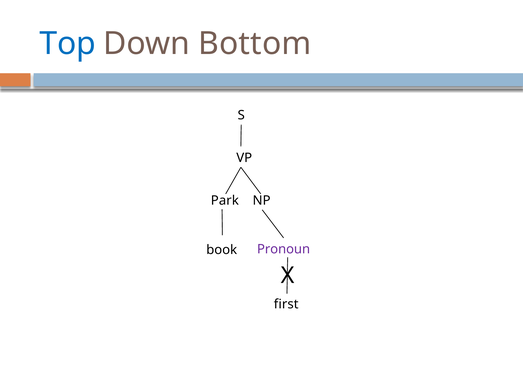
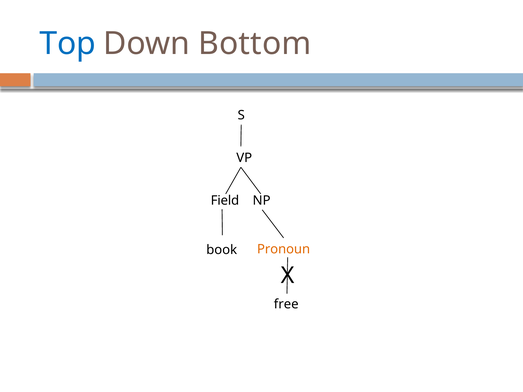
Park: Park -> Field (225, 201)
Pronoun colour: purple -> orange (284, 249)
first: first -> free (286, 305)
